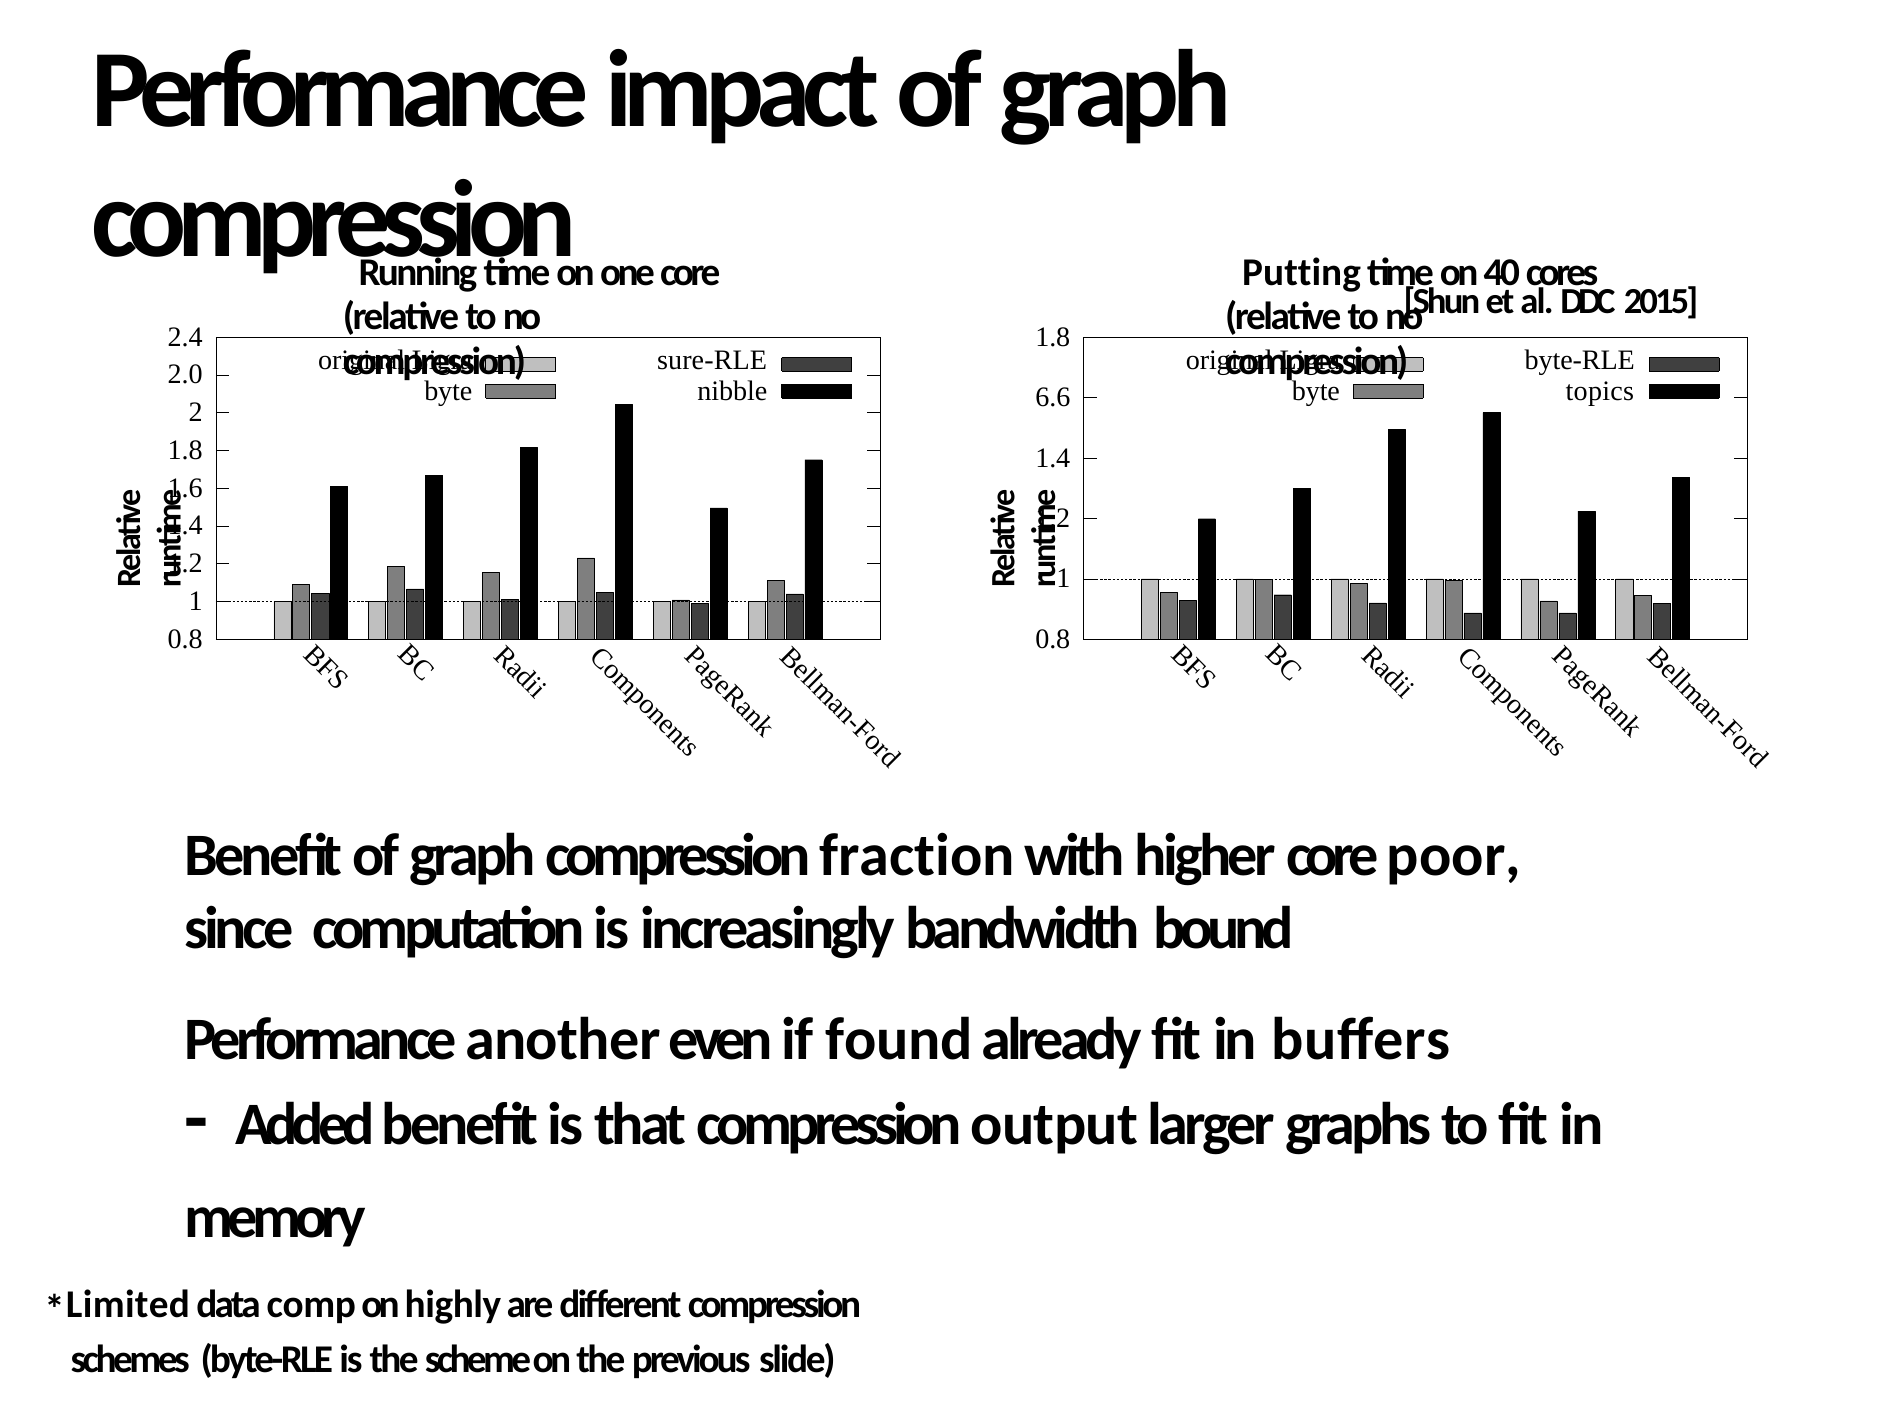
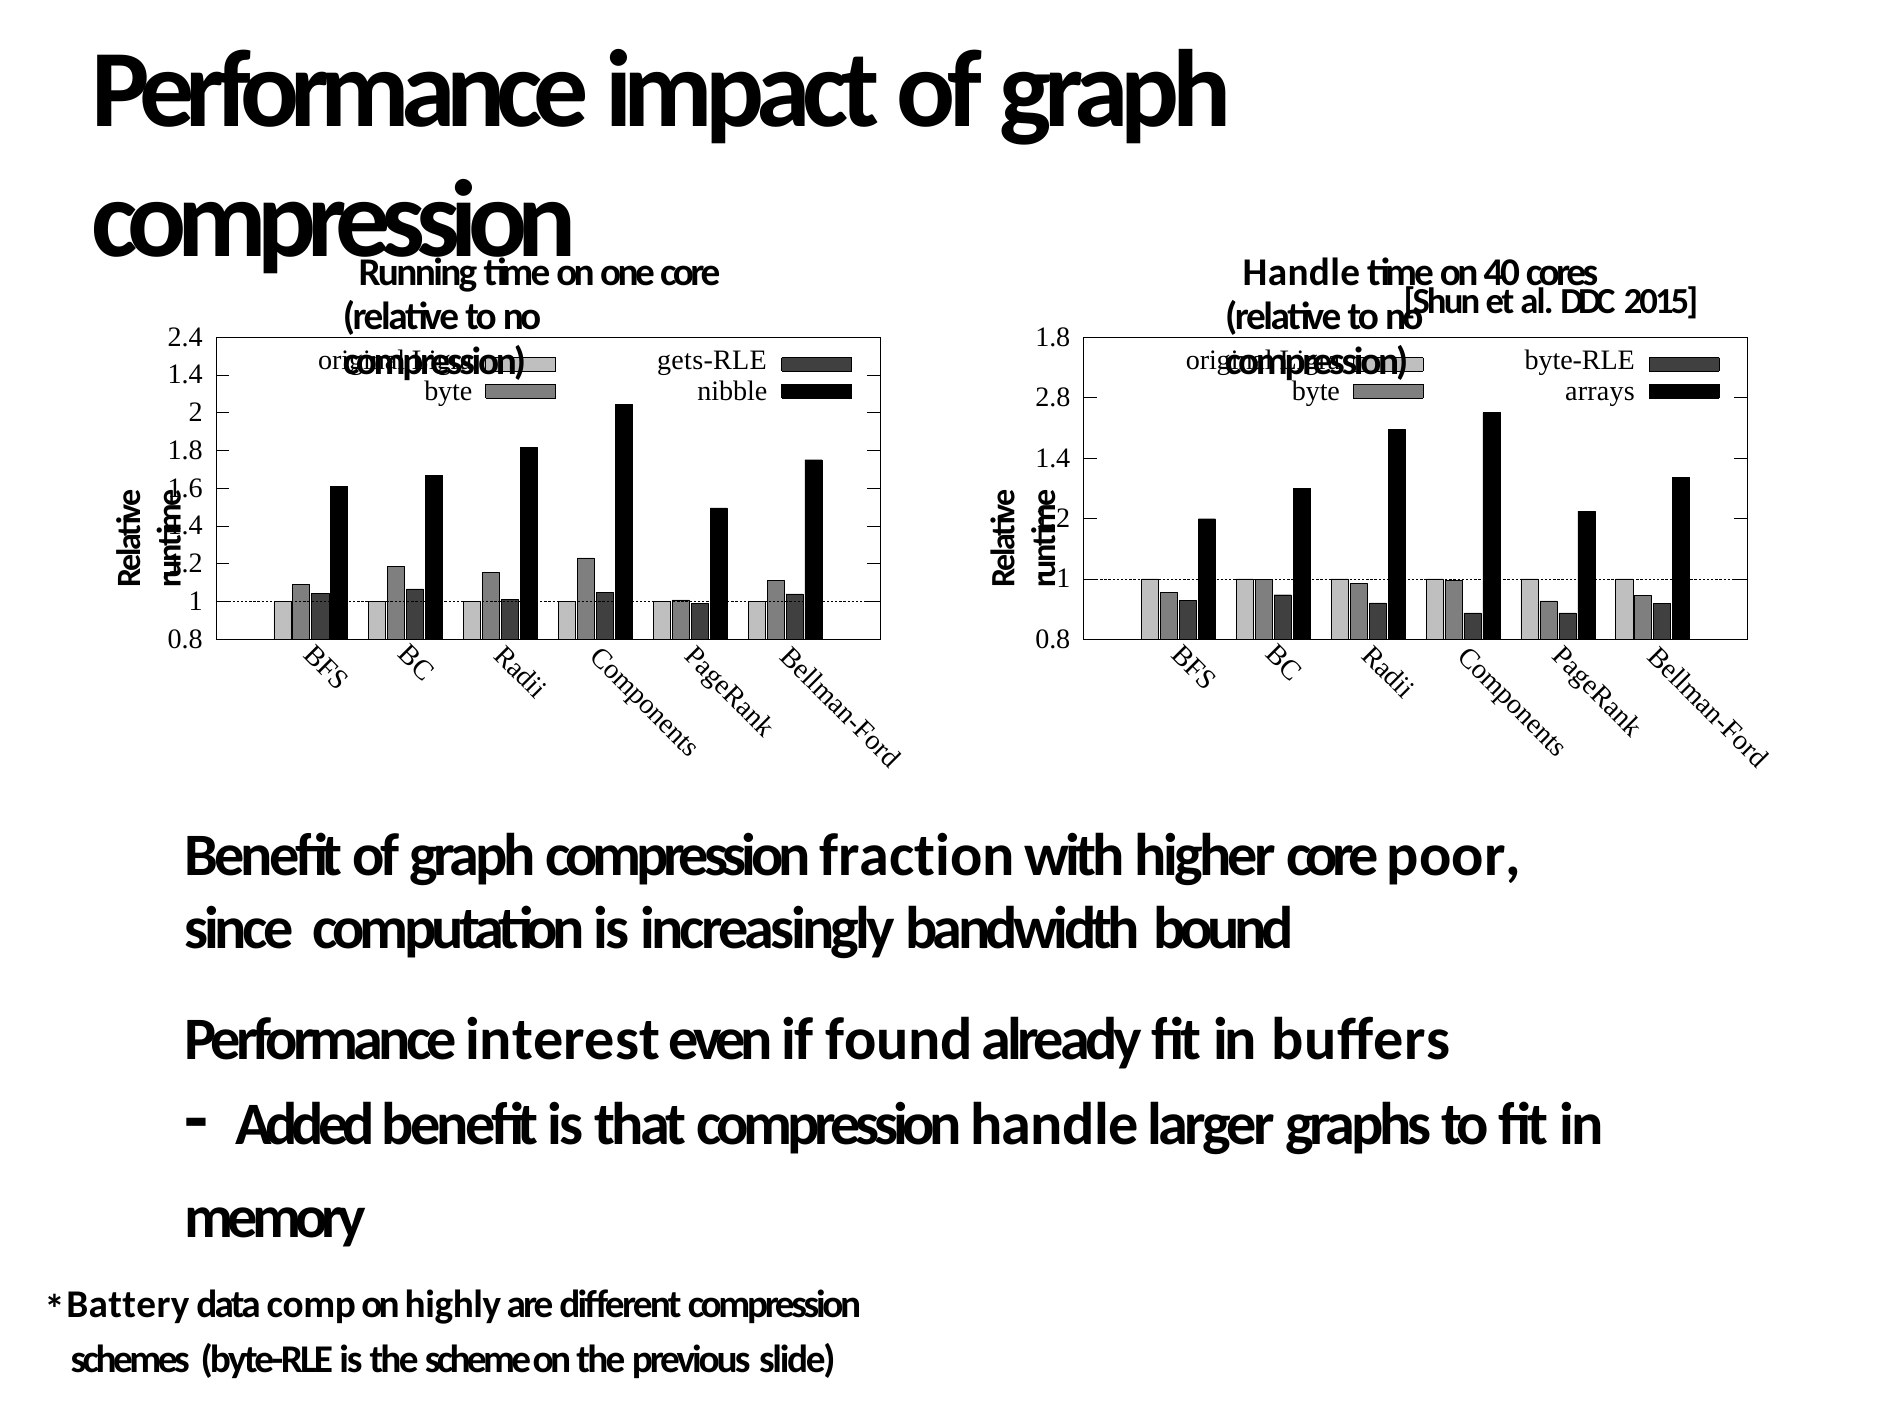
Putting: Putting -> Handle (1301, 272)
sure-RLE: sure-RLE -> gets-RLE (712, 360)
2.0: 2.0 -> 1.4 (185, 375)
topics: topics -> arrays (1600, 391)
6.6: 6.6 -> 2.8 (1053, 397)
another: another -> interest (562, 1039)
compression output: output -> handle (1054, 1125)
Limited: Limited -> Battery (128, 1304)
